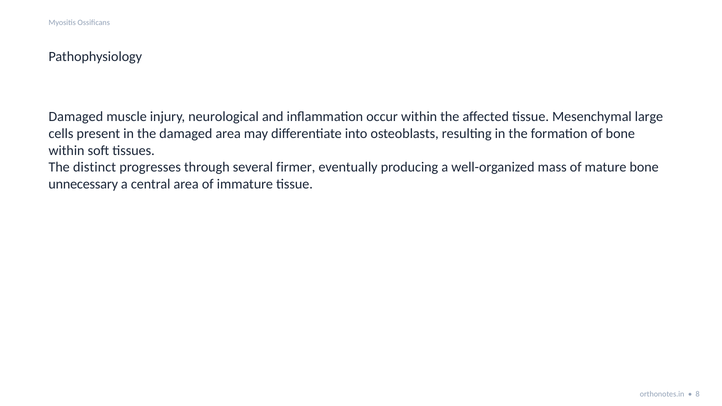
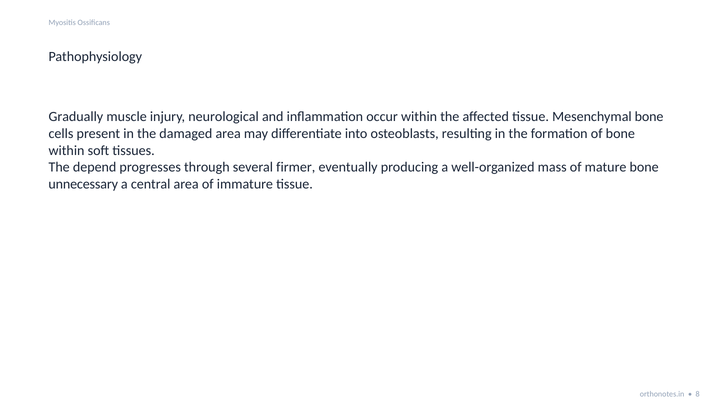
Damaged: Damaged -> Gradually (76, 117)
Mesenchymal large: large -> bone (649, 117)
distinct: distinct -> depend (95, 167)
